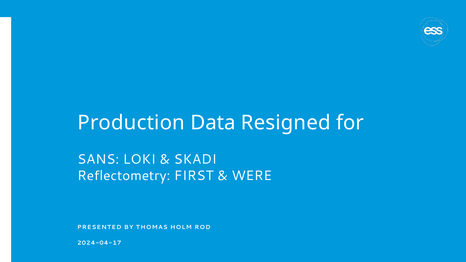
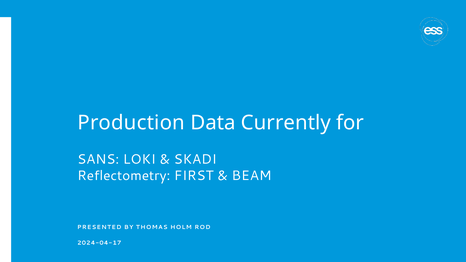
Resigned: Resigned -> Currently (286, 123)
WERE: WERE -> BEAM (252, 176)
